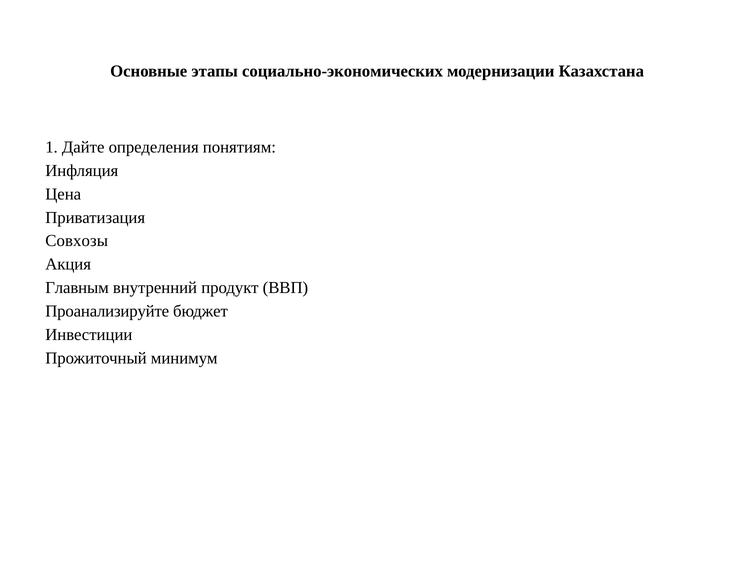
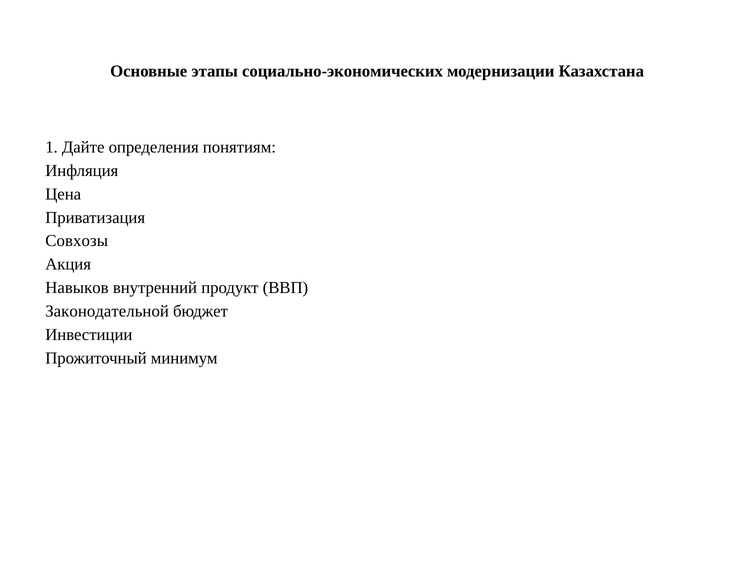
Главным: Главным -> Навыков (77, 288)
Проанализируйте: Проанализируйте -> Законодательной (107, 312)
